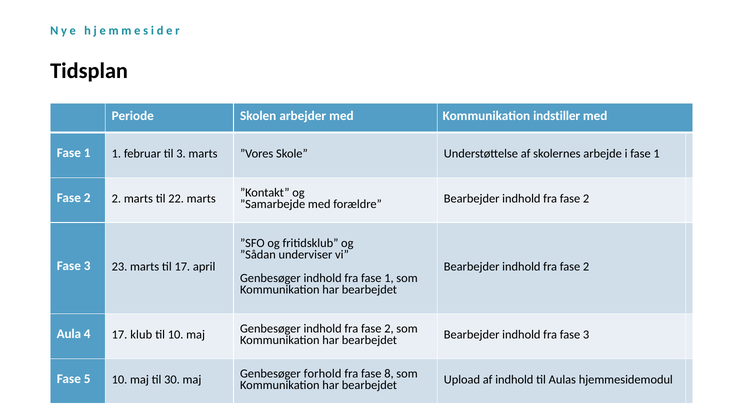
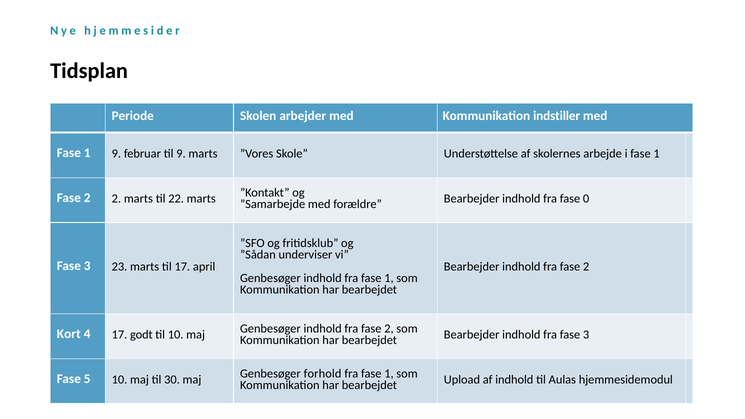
1 1: 1 -> 9 (116, 154)
til 3: 3 -> 9 (181, 154)
2: 2 -> 0 (586, 198)
Aula: Aula -> Kort (69, 334)
klub: klub -> godt (141, 335)
8: 8 -> 1 (389, 374)
